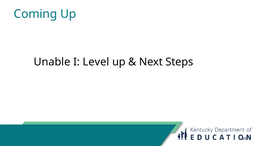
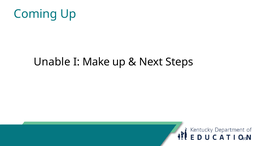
Level: Level -> Make (96, 62)
